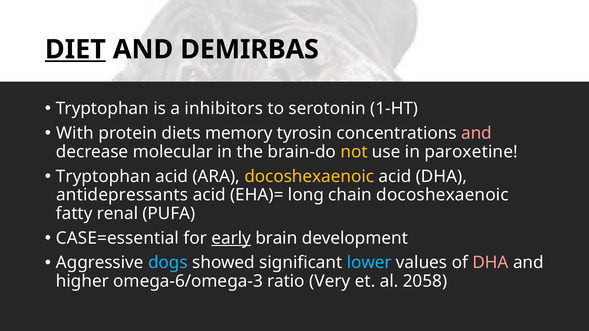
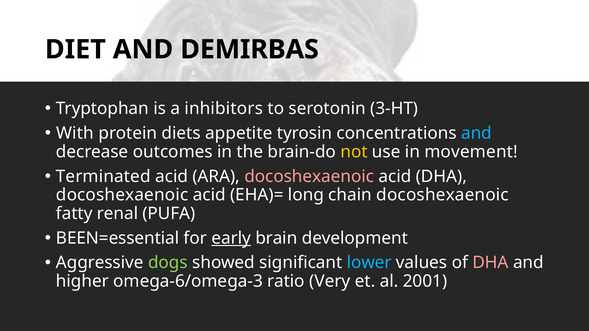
DIET underline: present -> none (75, 49)
1-HT: 1-HT -> 3-HT (394, 109)
memory: memory -> appetite (239, 133)
and colour: pink -> light blue (476, 133)
molecular: molecular -> outcomes (173, 152)
paroxetine: paroxetine -> movement (471, 152)
Tryptophan: Tryptophan -> Terminated (103, 177)
docoshexaenoic colour: yellow -> pink (309, 177)
antidepressants: antidepressants -> docoshexaenoic (122, 195)
CASE=essential: CASE=essential -> BEEN=essential (118, 238)
dogs colour: light blue -> light green (168, 263)
2058: 2058 -> 2001 (425, 281)
